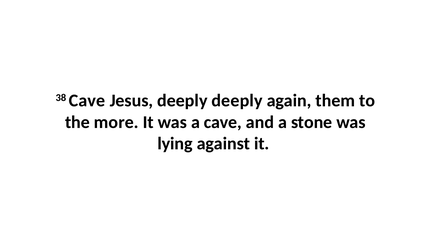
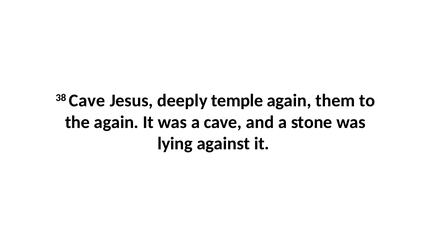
deeply deeply: deeply -> temple (237, 101)
the more: more -> again (116, 122)
